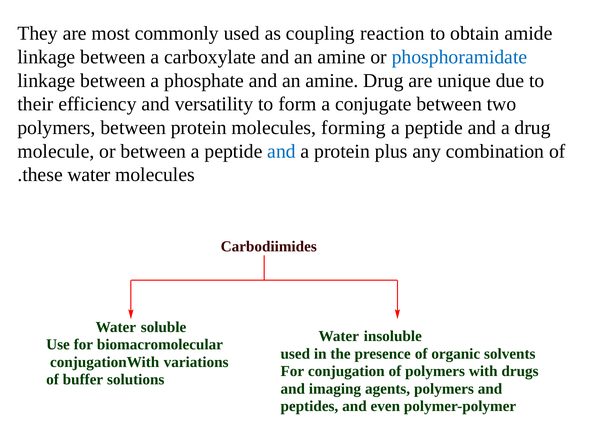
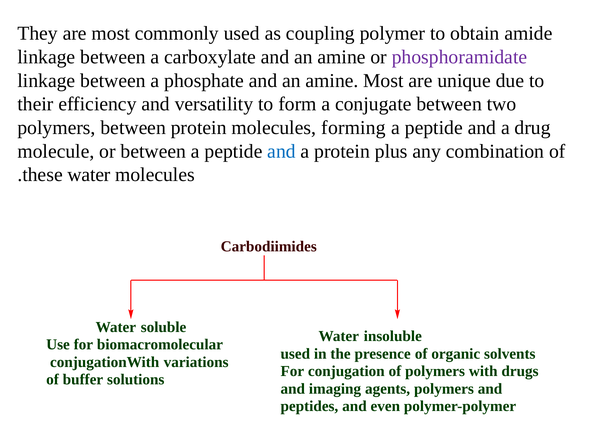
reaction: reaction -> polymer (392, 33)
phosphoramidate colour: blue -> purple (459, 57)
amine Drug: Drug -> Most (383, 81)
